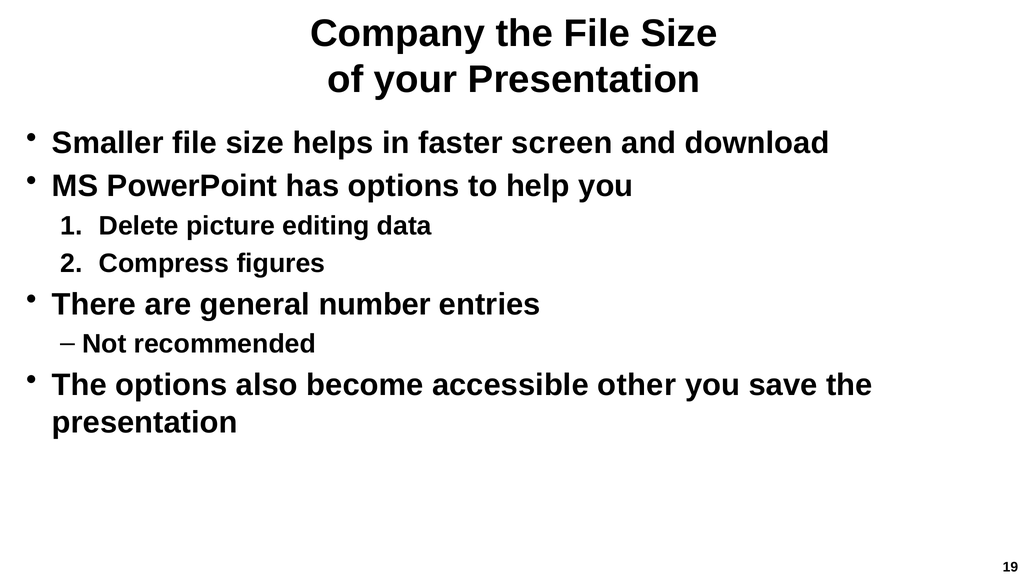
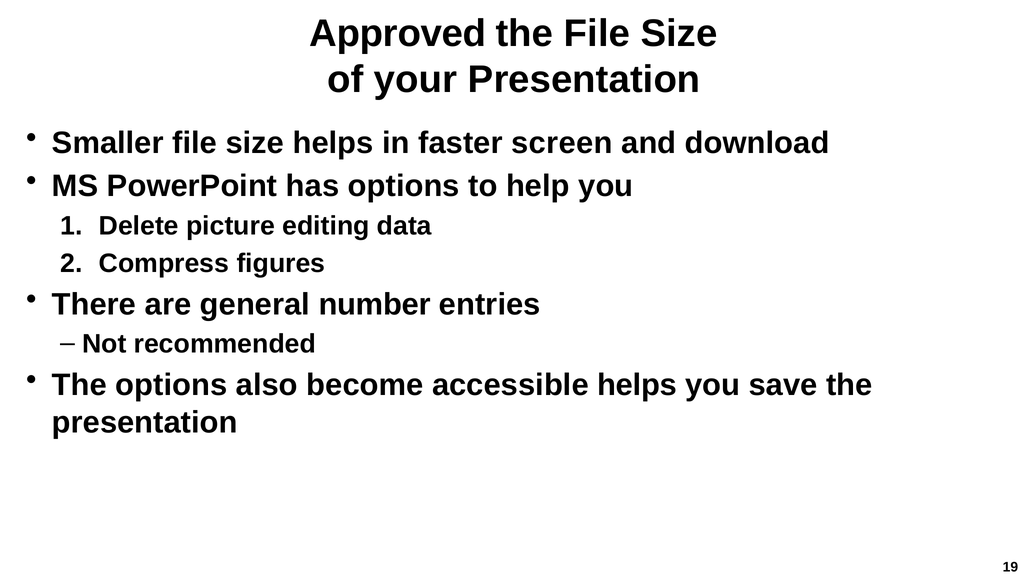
Company: Company -> Approved (398, 33)
accessible other: other -> helps (637, 385)
